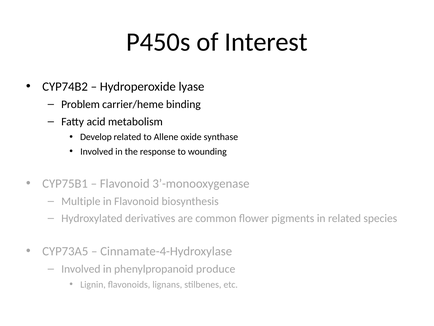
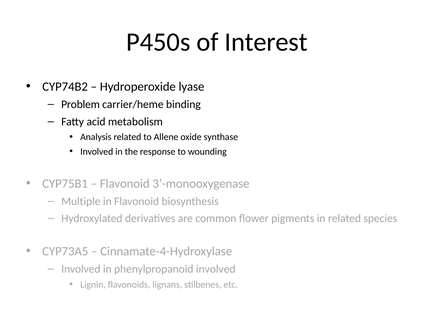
Develop: Develop -> Analysis (96, 137)
phenylpropanoid produce: produce -> involved (216, 269)
